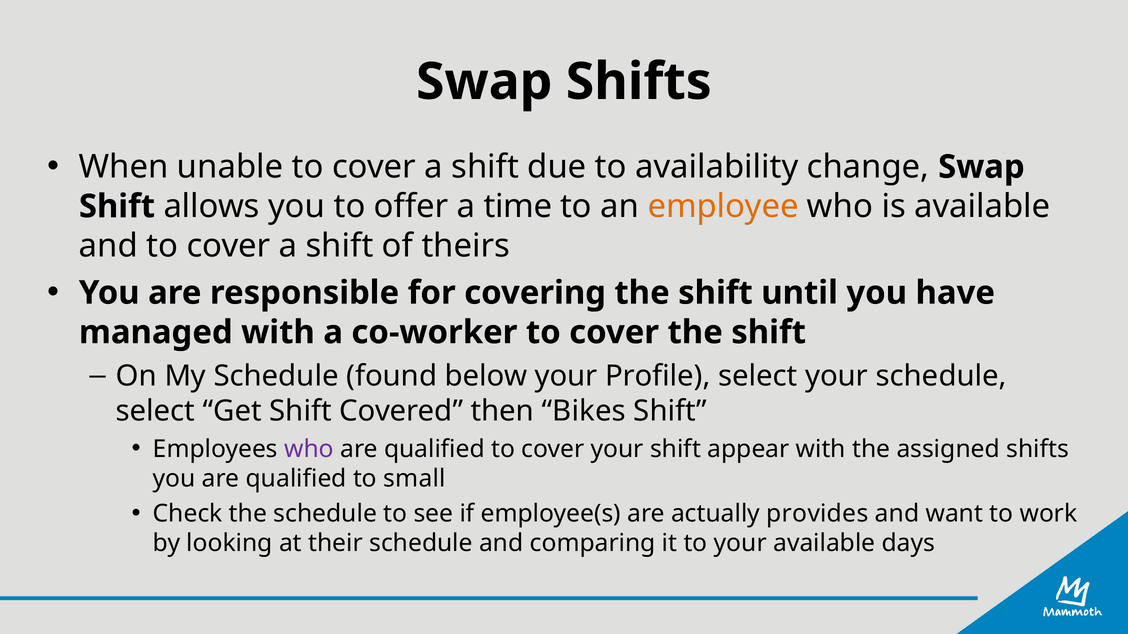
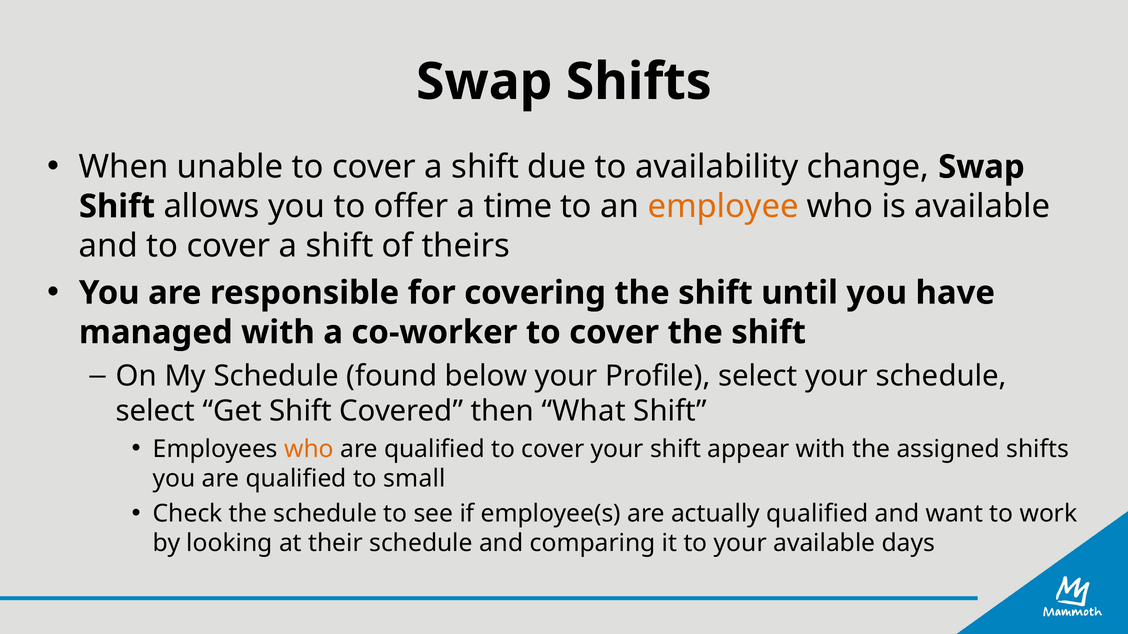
Bikes: Bikes -> What (584, 412)
who colour: purple -> orange (309, 449)
actually provides: provides -> qualified (817, 514)
